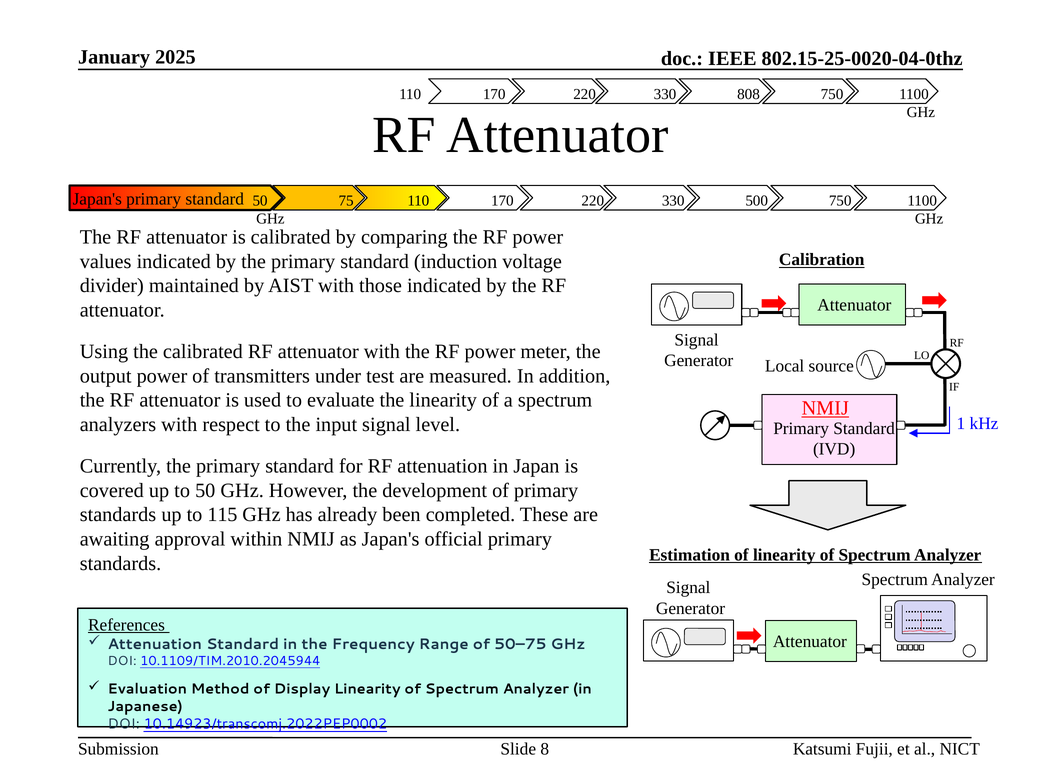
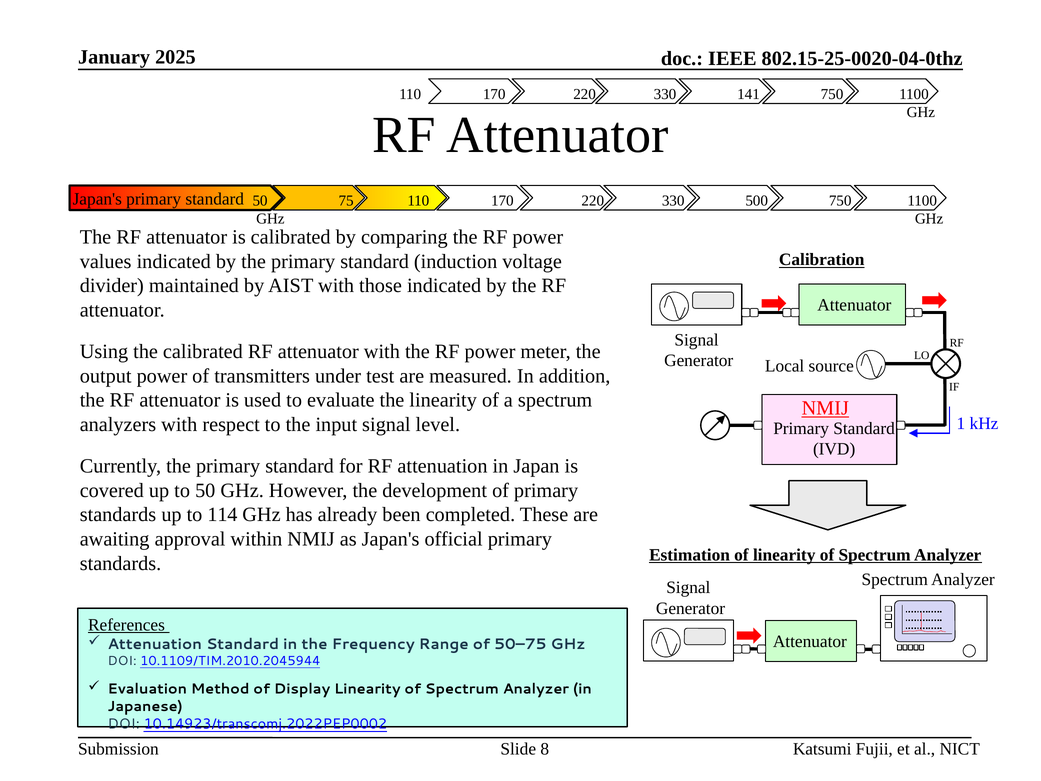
808: 808 -> 141 (749, 94)
115: 115 -> 114 (222, 515)
